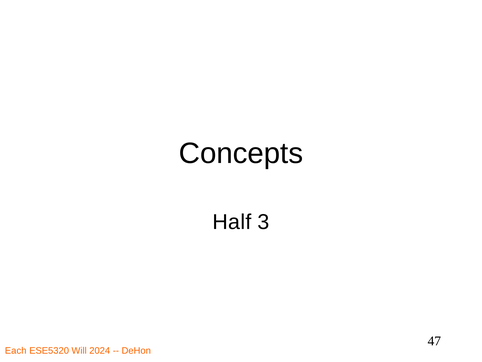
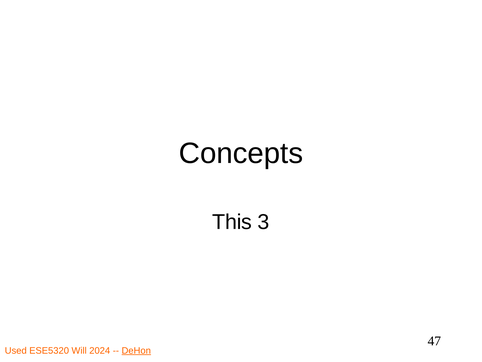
Half: Half -> This (232, 222)
Each: Each -> Used (16, 350)
DeHon underline: none -> present (136, 350)
